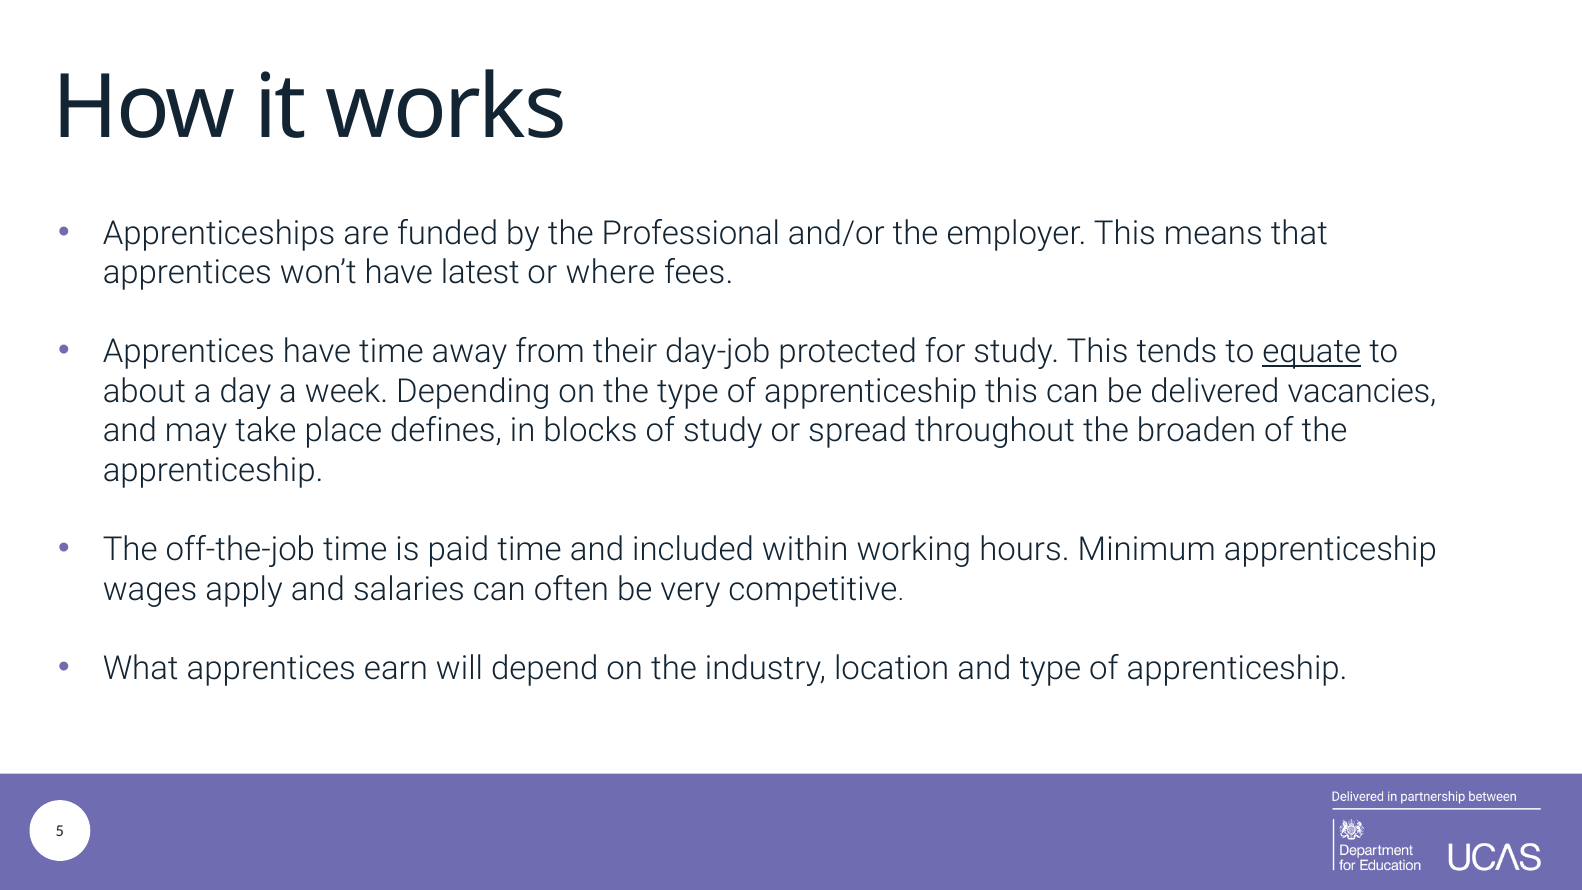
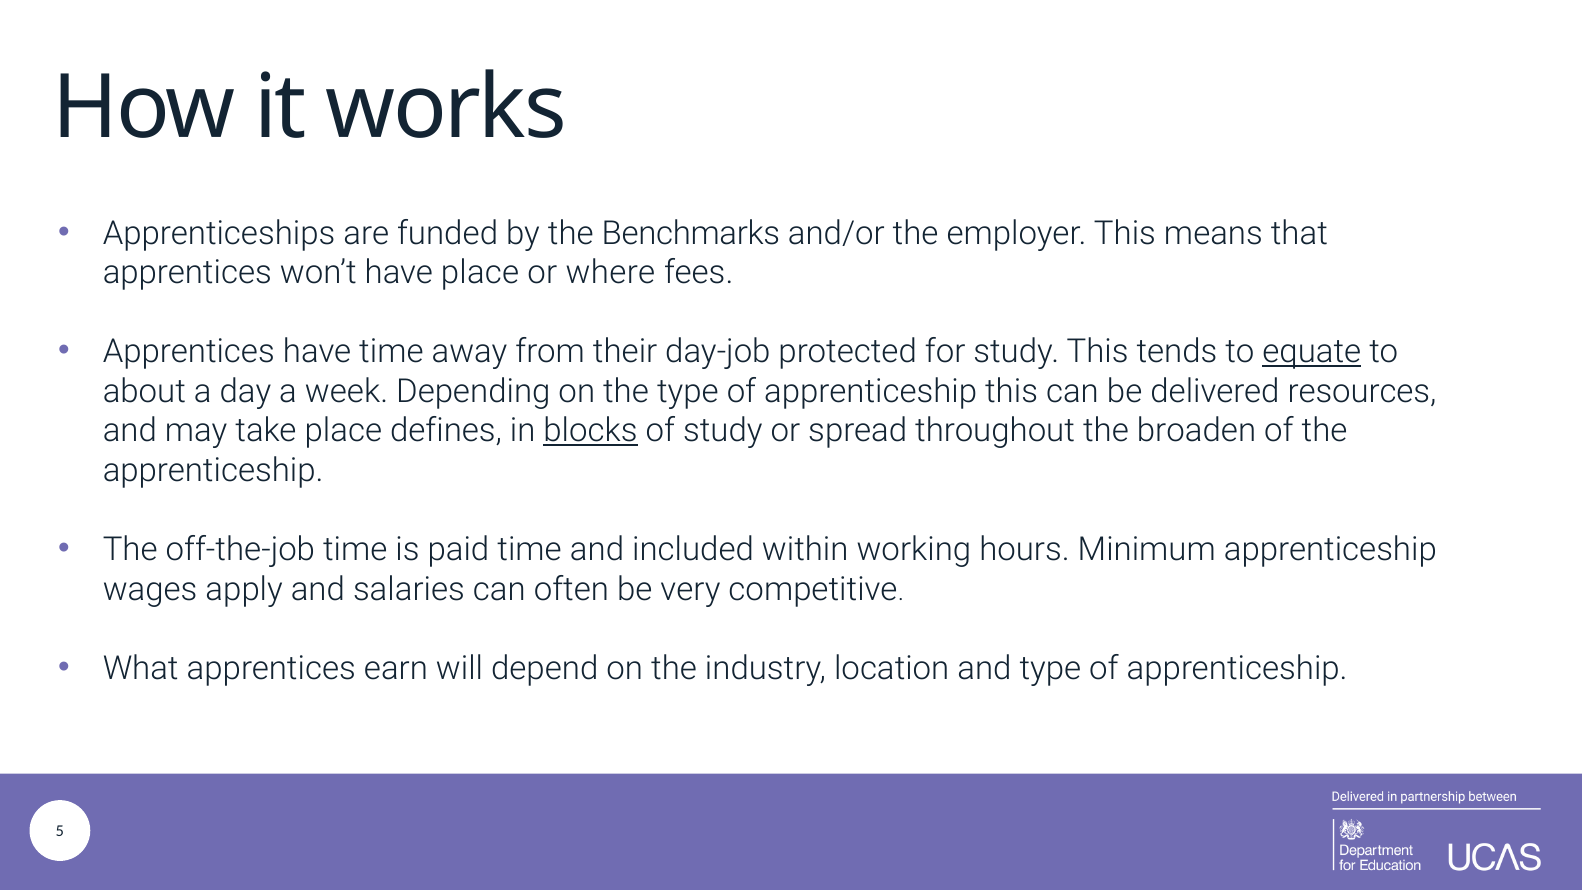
Professional: Professional -> Benchmarks (691, 233)
have latest: latest -> place (480, 273)
vacancies: vacancies -> resources (1362, 391)
blocks underline: none -> present (590, 431)
